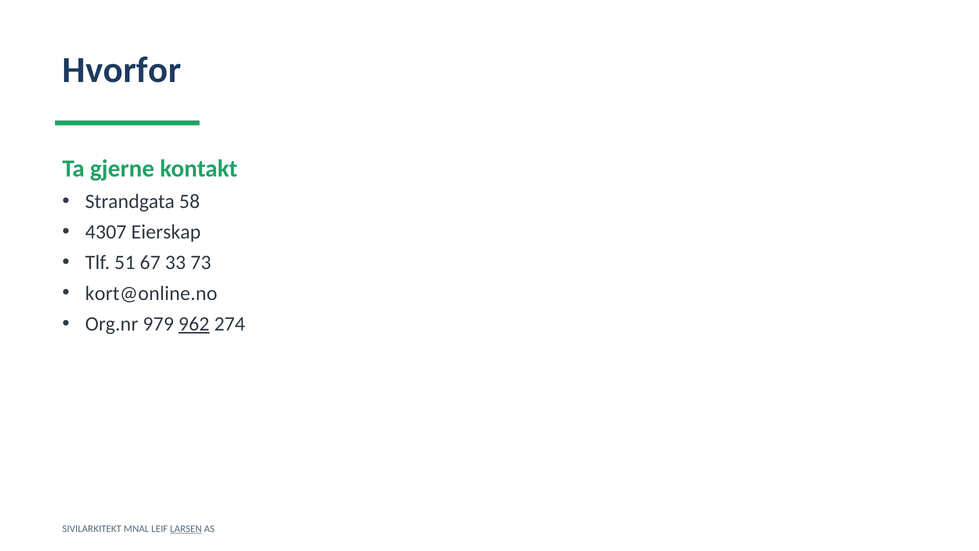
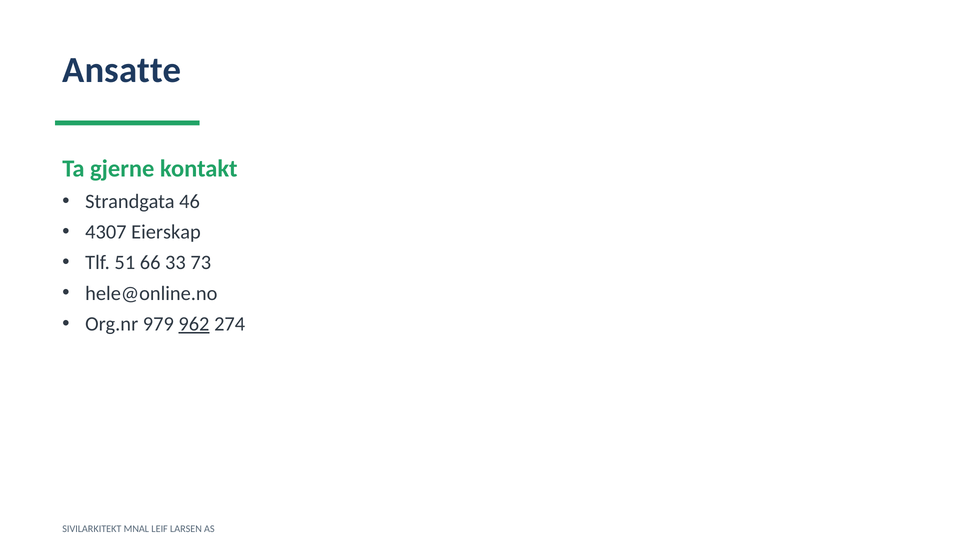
Hvorfor: Hvorfor -> Ansatte (122, 70)
58: 58 -> 46 (190, 201)
67: 67 -> 66 (150, 263)
kort@online.no: kort@online.no -> hele@online.no (151, 293)
LARSEN underline: present -> none (186, 528)
